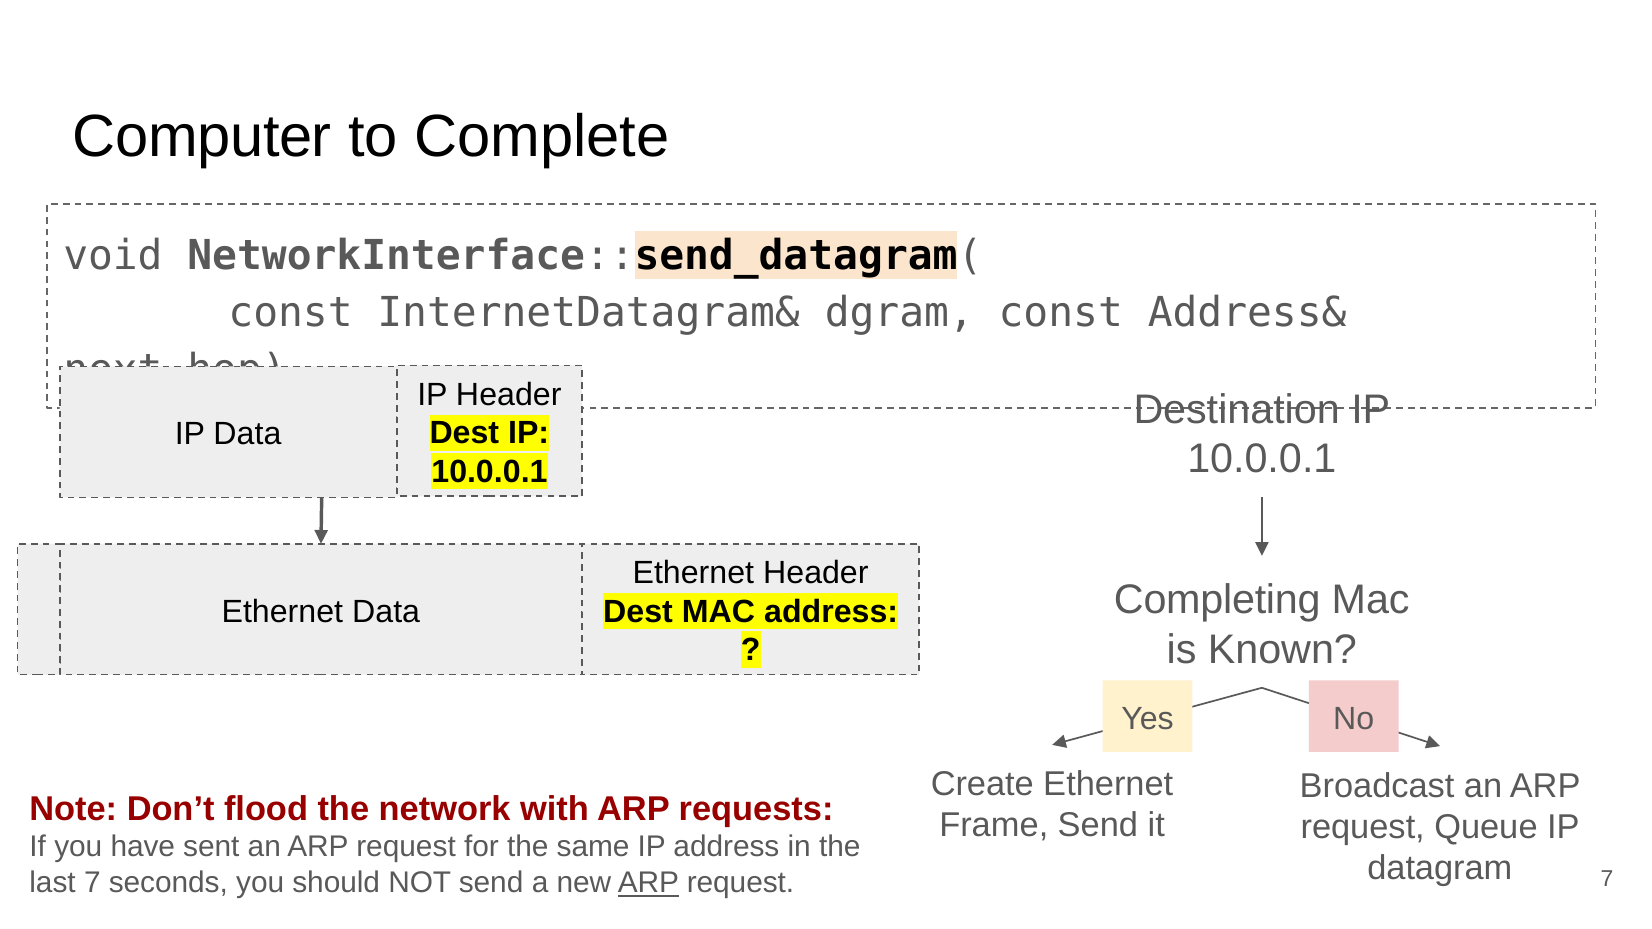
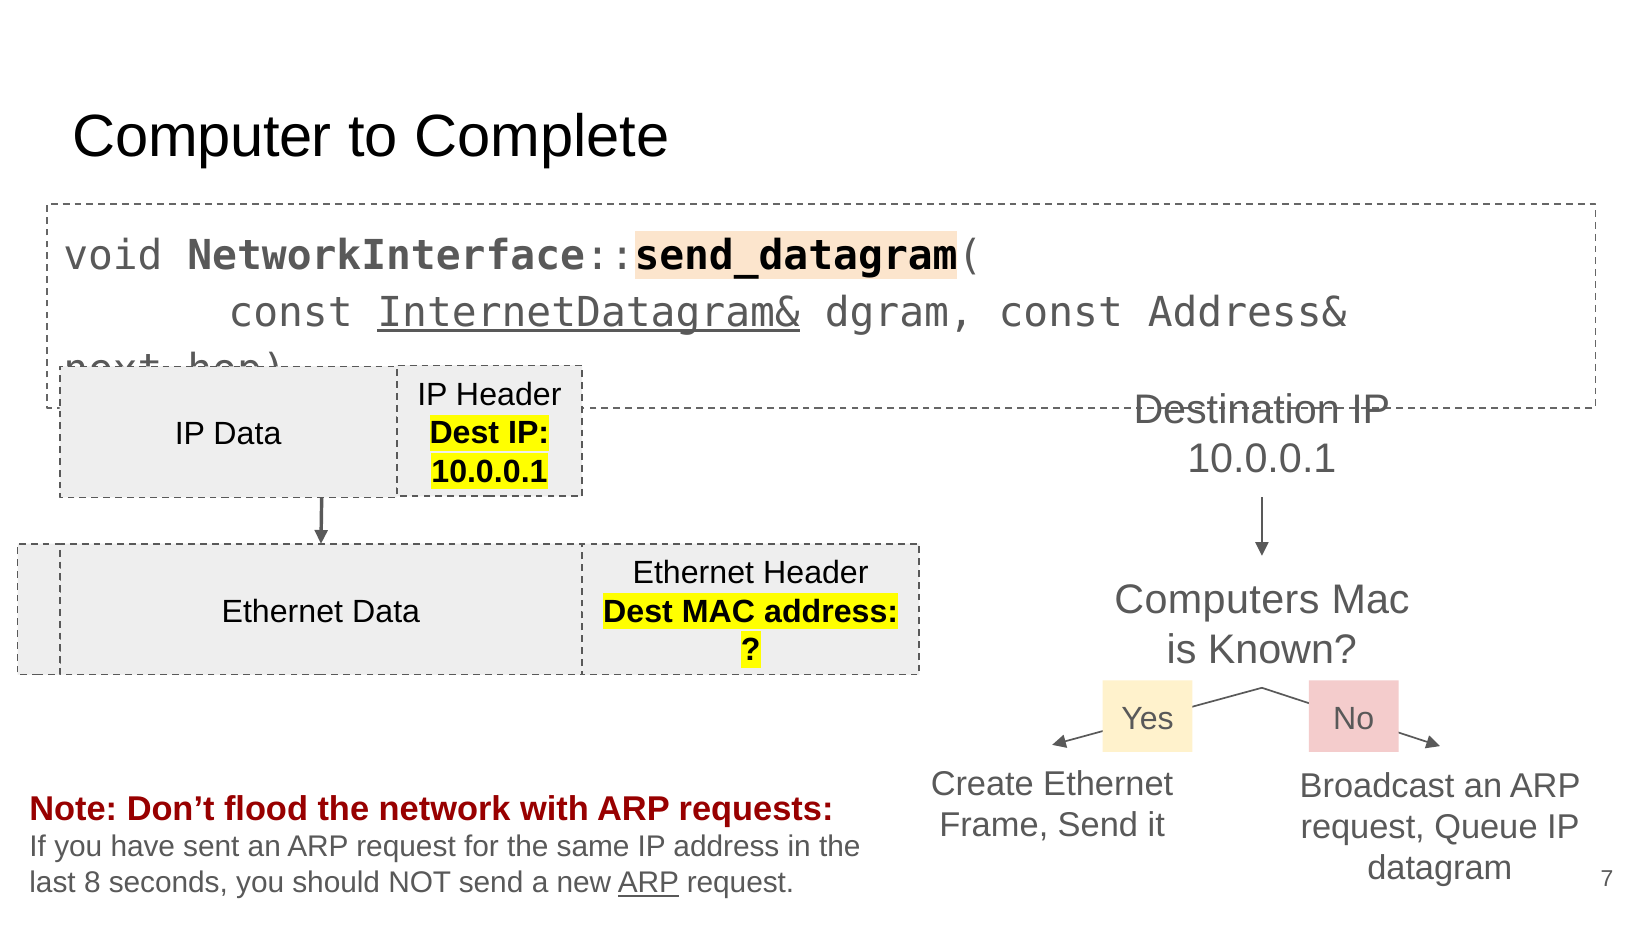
InternetDatagram& underline: none -> present (589, 313)
Completing: Completing -> Computers (1217, 600)
last 7: 7 -> 8 (92, 883)
